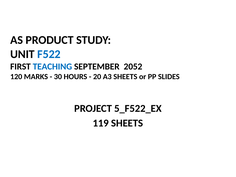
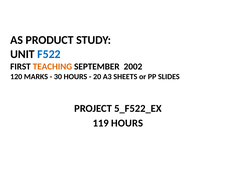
TEACHING colour: blue -> orange (52, 67)
2052: 2052 -> 2002 (133, 67)
119 SHEETS: SHEETS -> HOURS (127, 123)
